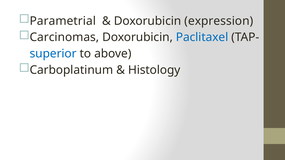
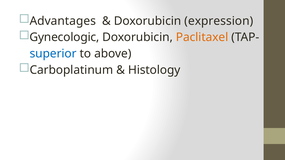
Parametrial: Parametrial -> Advantages (63, 21)
Carcinomas: Carcinomas -> Gynecologic (64, 37)
Paclitaxel colour: blue -> orange (202, 37)
